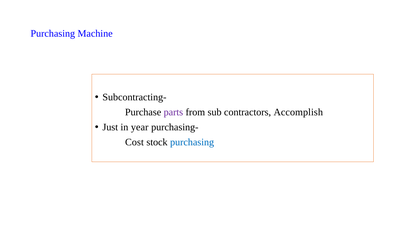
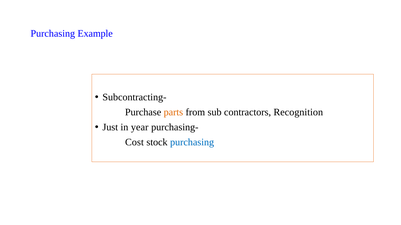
Machine: Machine -> Example (95, 34)
parts colour: purple -> orange (173, 113)
Accomplish: Accomplish -> Recognition (298, 113)
